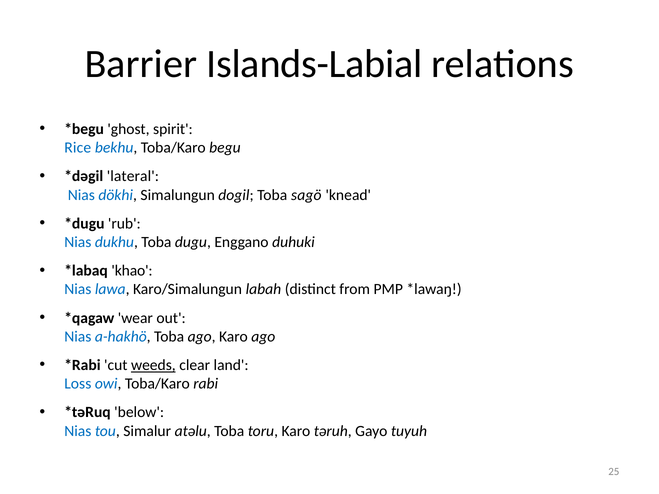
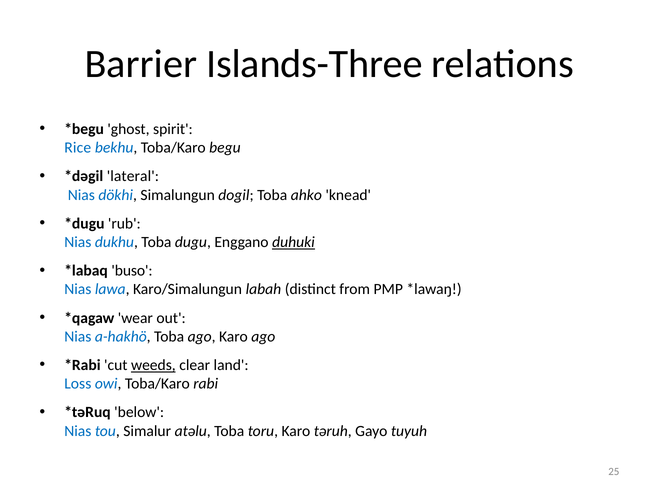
Islands-Labial: Islands-Labial -> Islands-Three (314, 64)
sagö: sagö -> ahko (306, 195)
duhuki underline: none -> present (293, 242)
khao: khao -> buso (132, 271)
